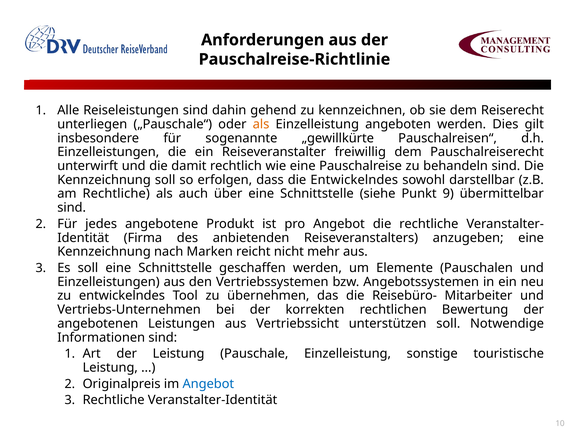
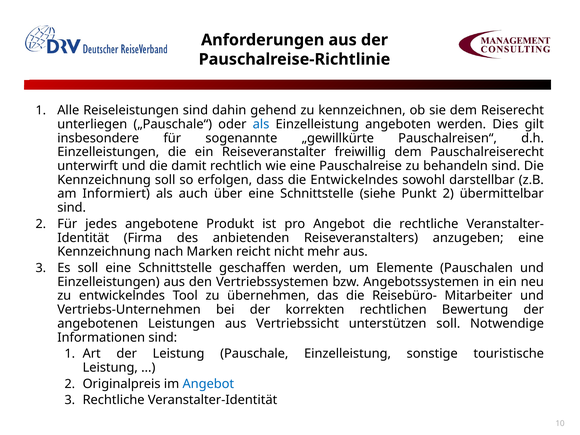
als colour: orange -> blue (261, 124)
am Rechtliche: Rechtliche -> Informiert (116, 194)
Punkt 9: 9 -> 2 (448, 194)
